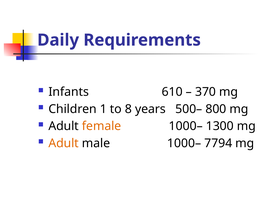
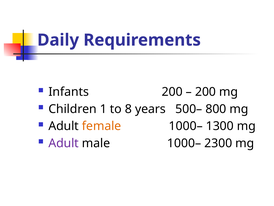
Infants 610: 610 -> 200 (172, 92)
370: 370 -> 200 (205, 92)
Adult colour: orange -> purple (64, 143)
7794: 7794 -> 2300 (218, 143)
